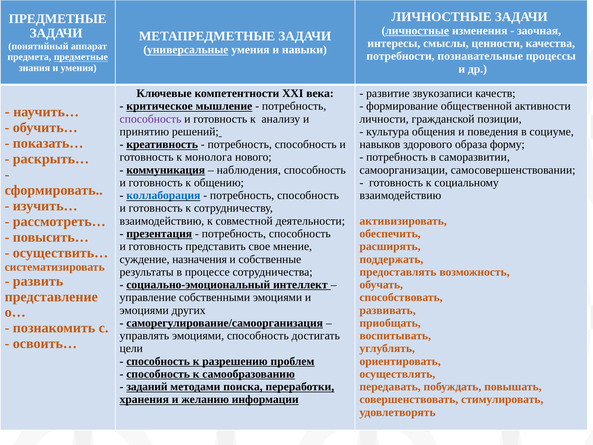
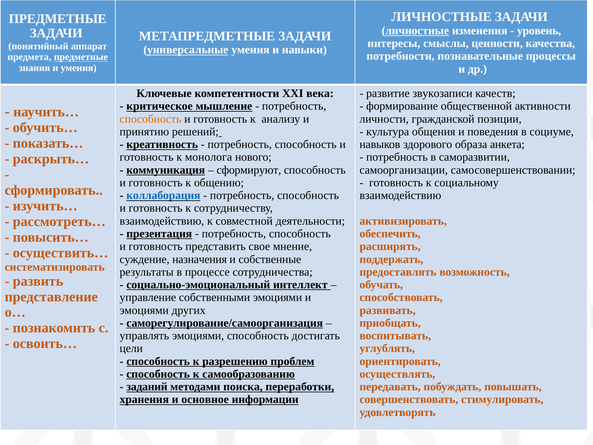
заочная: заочная -> уровень (539, 31)
способность colour: purple -> orange (151, 119)
форму: форму -> анкета (507, 144)
наблюдения: наблюдения -> сформируют (249, 170)
желанию: желанию -> основное (205, 399)
